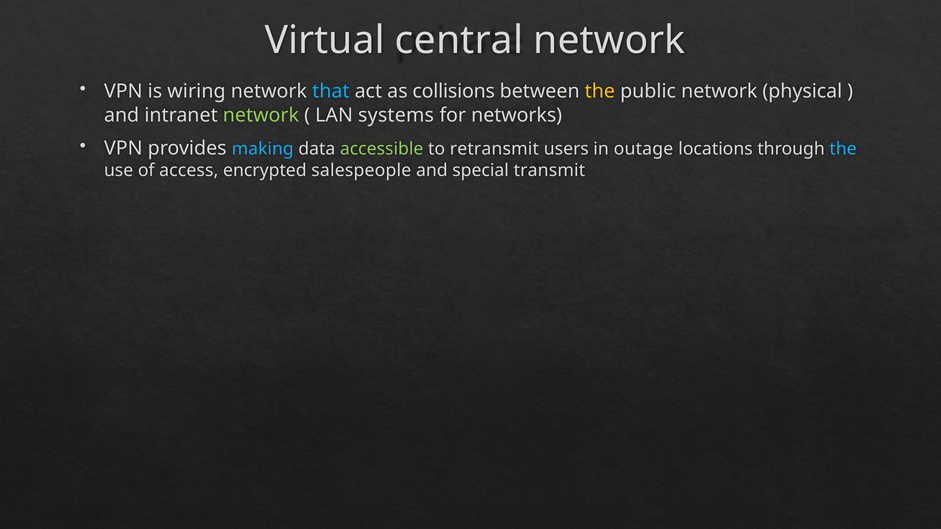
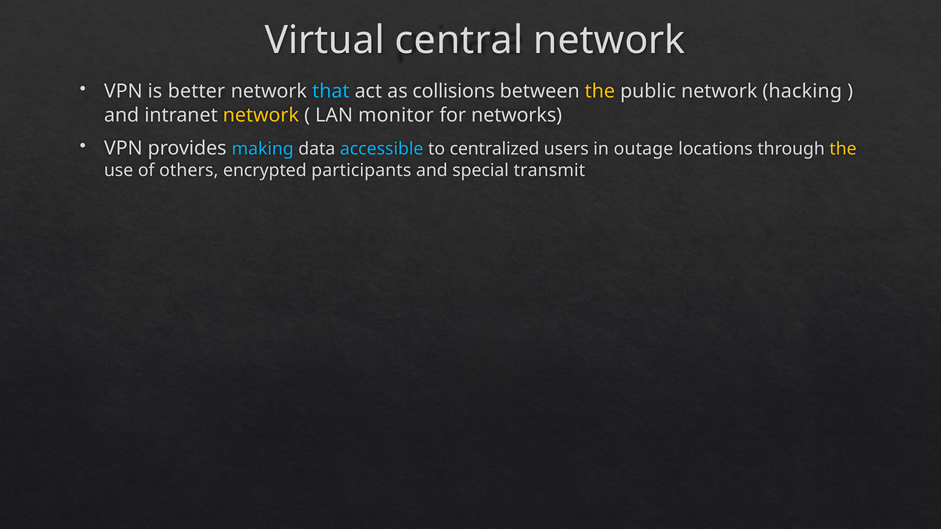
wiring: wiring -> better (196, 92)
physical: physical -> hacking (802, 92)
network colour: light green -> yellow (261, 115)
systems: systems -> monitor (396, 115)
accessible colour: light green -> light blue (382, 149)
retransmit: retransmit -> centralized (495, 149)
the colour: light blue -> yellow (843, 149)
access: access -> others (189, 171)
salespeople: salespeople -> participants (361, 171)
